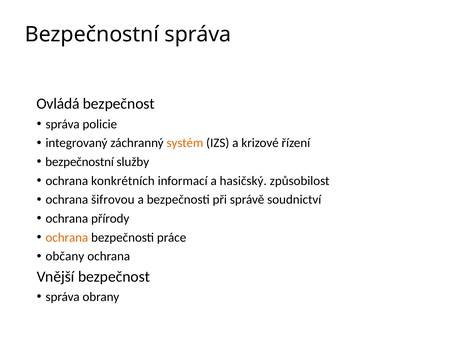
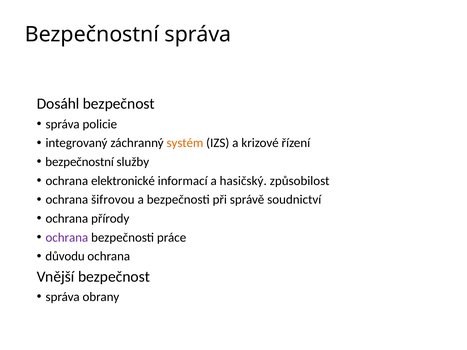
Ovládá: Ovládá -> Dosáhl (58, 104)
konkrétních: konkrétních -> elektronické (123, 181)
ochrana colour: orange -> purple (67, 238)
občany: občany -> důvodu (65, 257)
